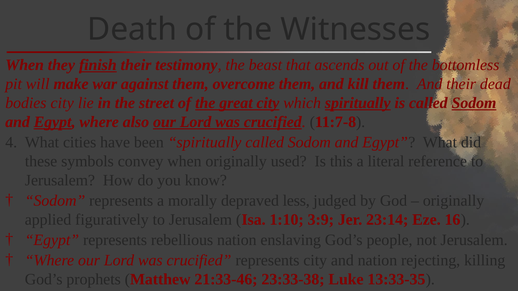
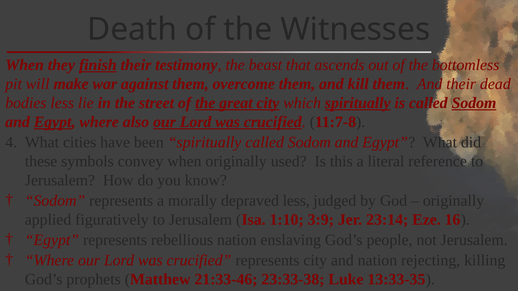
bodies city: city -> less (62, 103)
